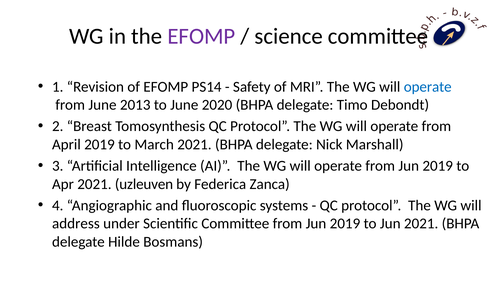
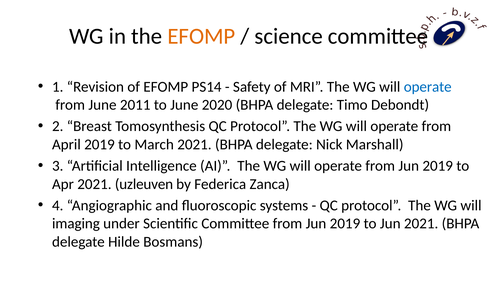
EFOMP colour: purple -> orange (201, 36)
2013: 2013 -> 2011 (135, 105)
address: address -> imaging (76, 223)
